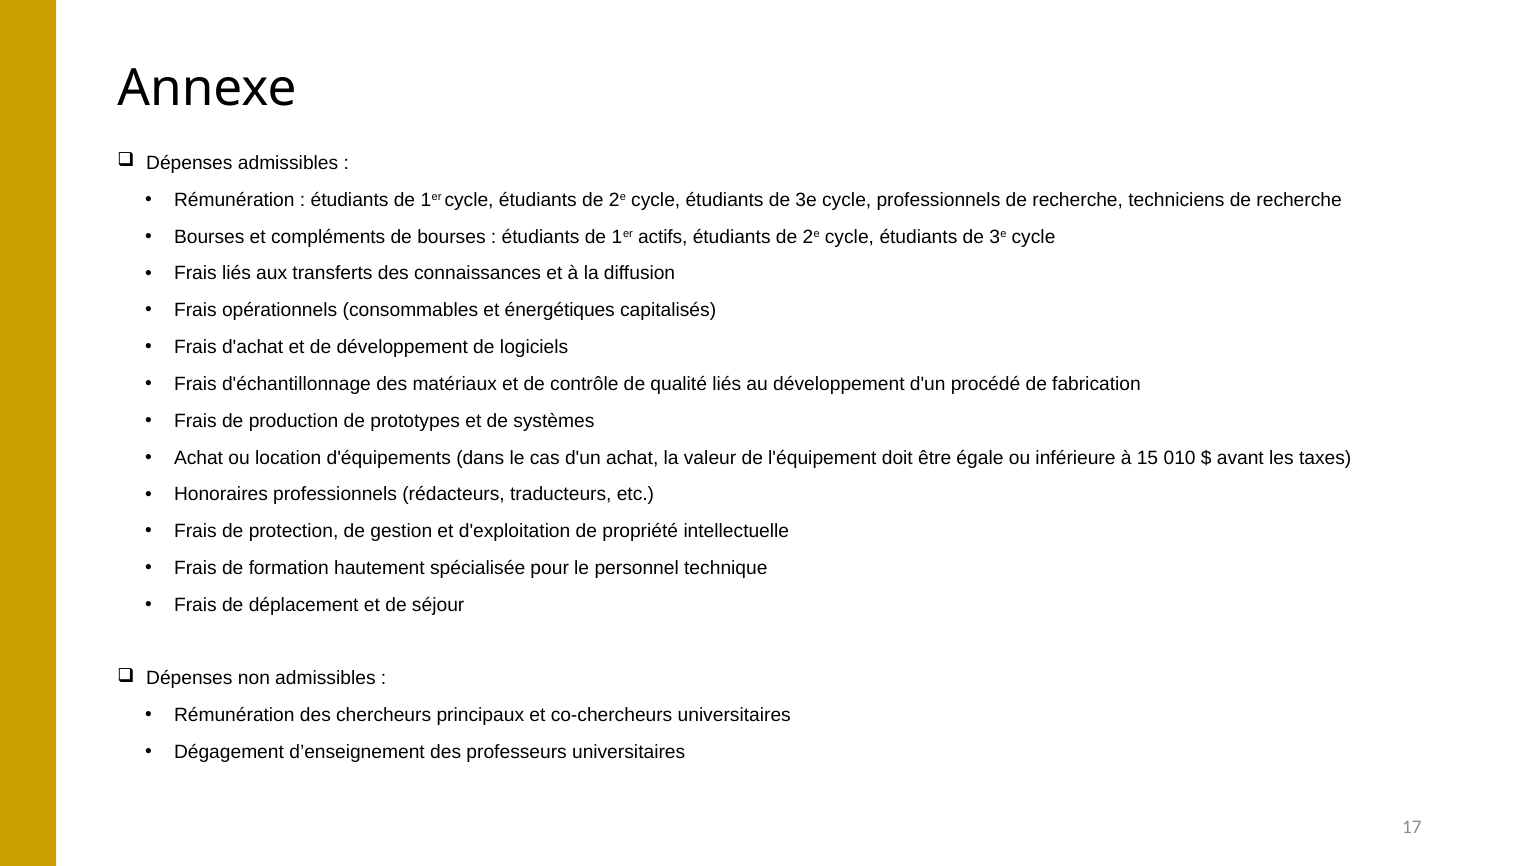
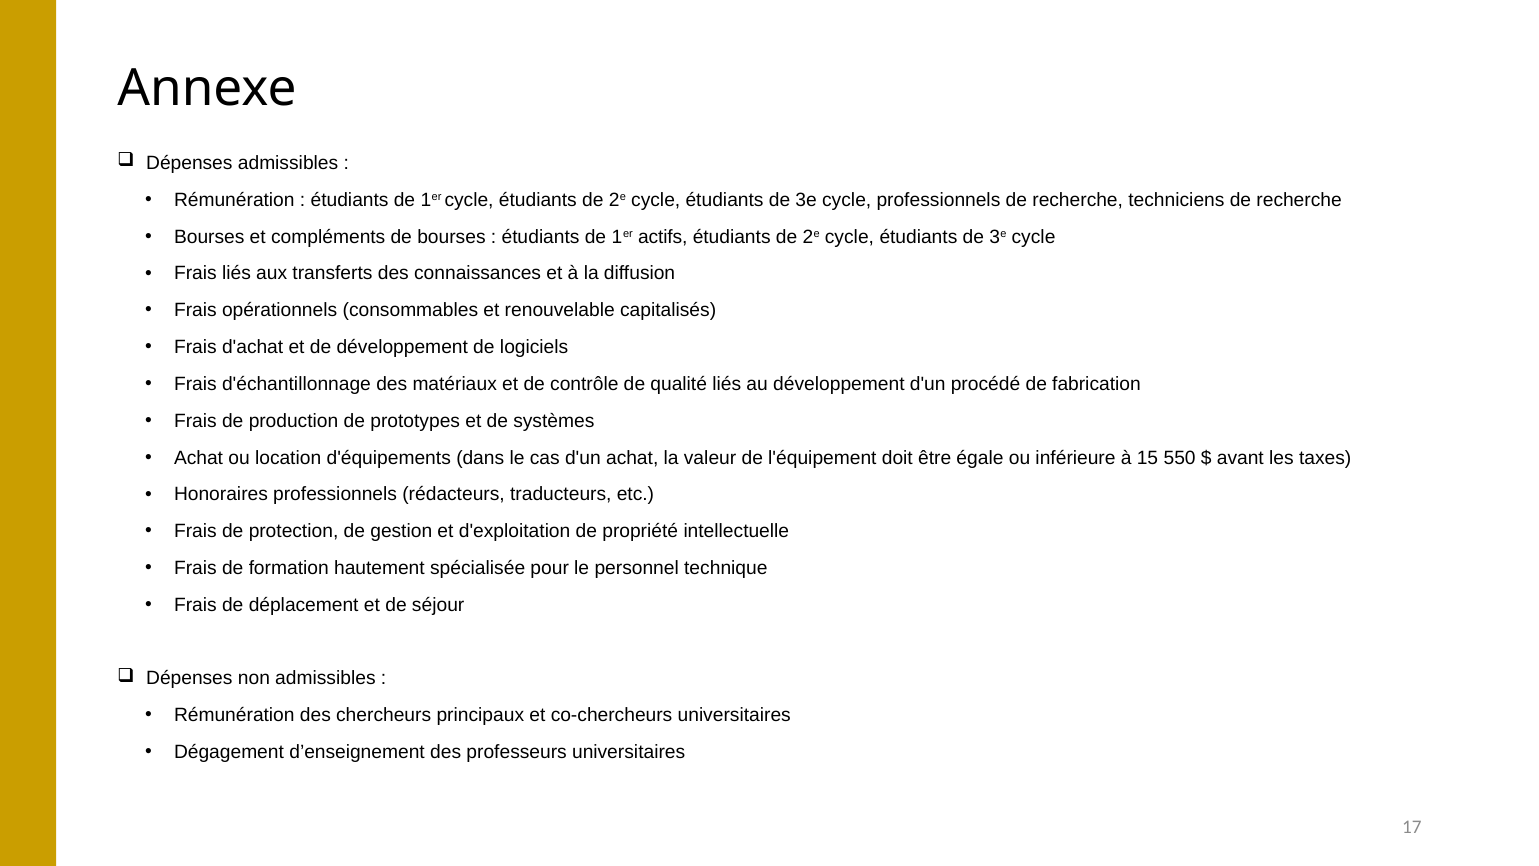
énergétiques: énergétiques -> renouvelable (560, 310)
010: 010 -> 550 (1180, 457)
